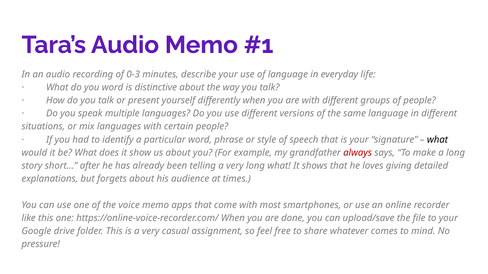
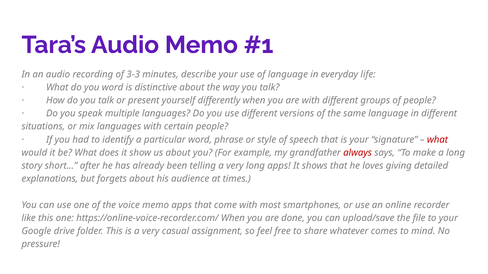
0-3: 0-3 -> 3-3 (133, 74)
what colour: black -> red (437, 140)
long what: what -> apps (279, 166)
